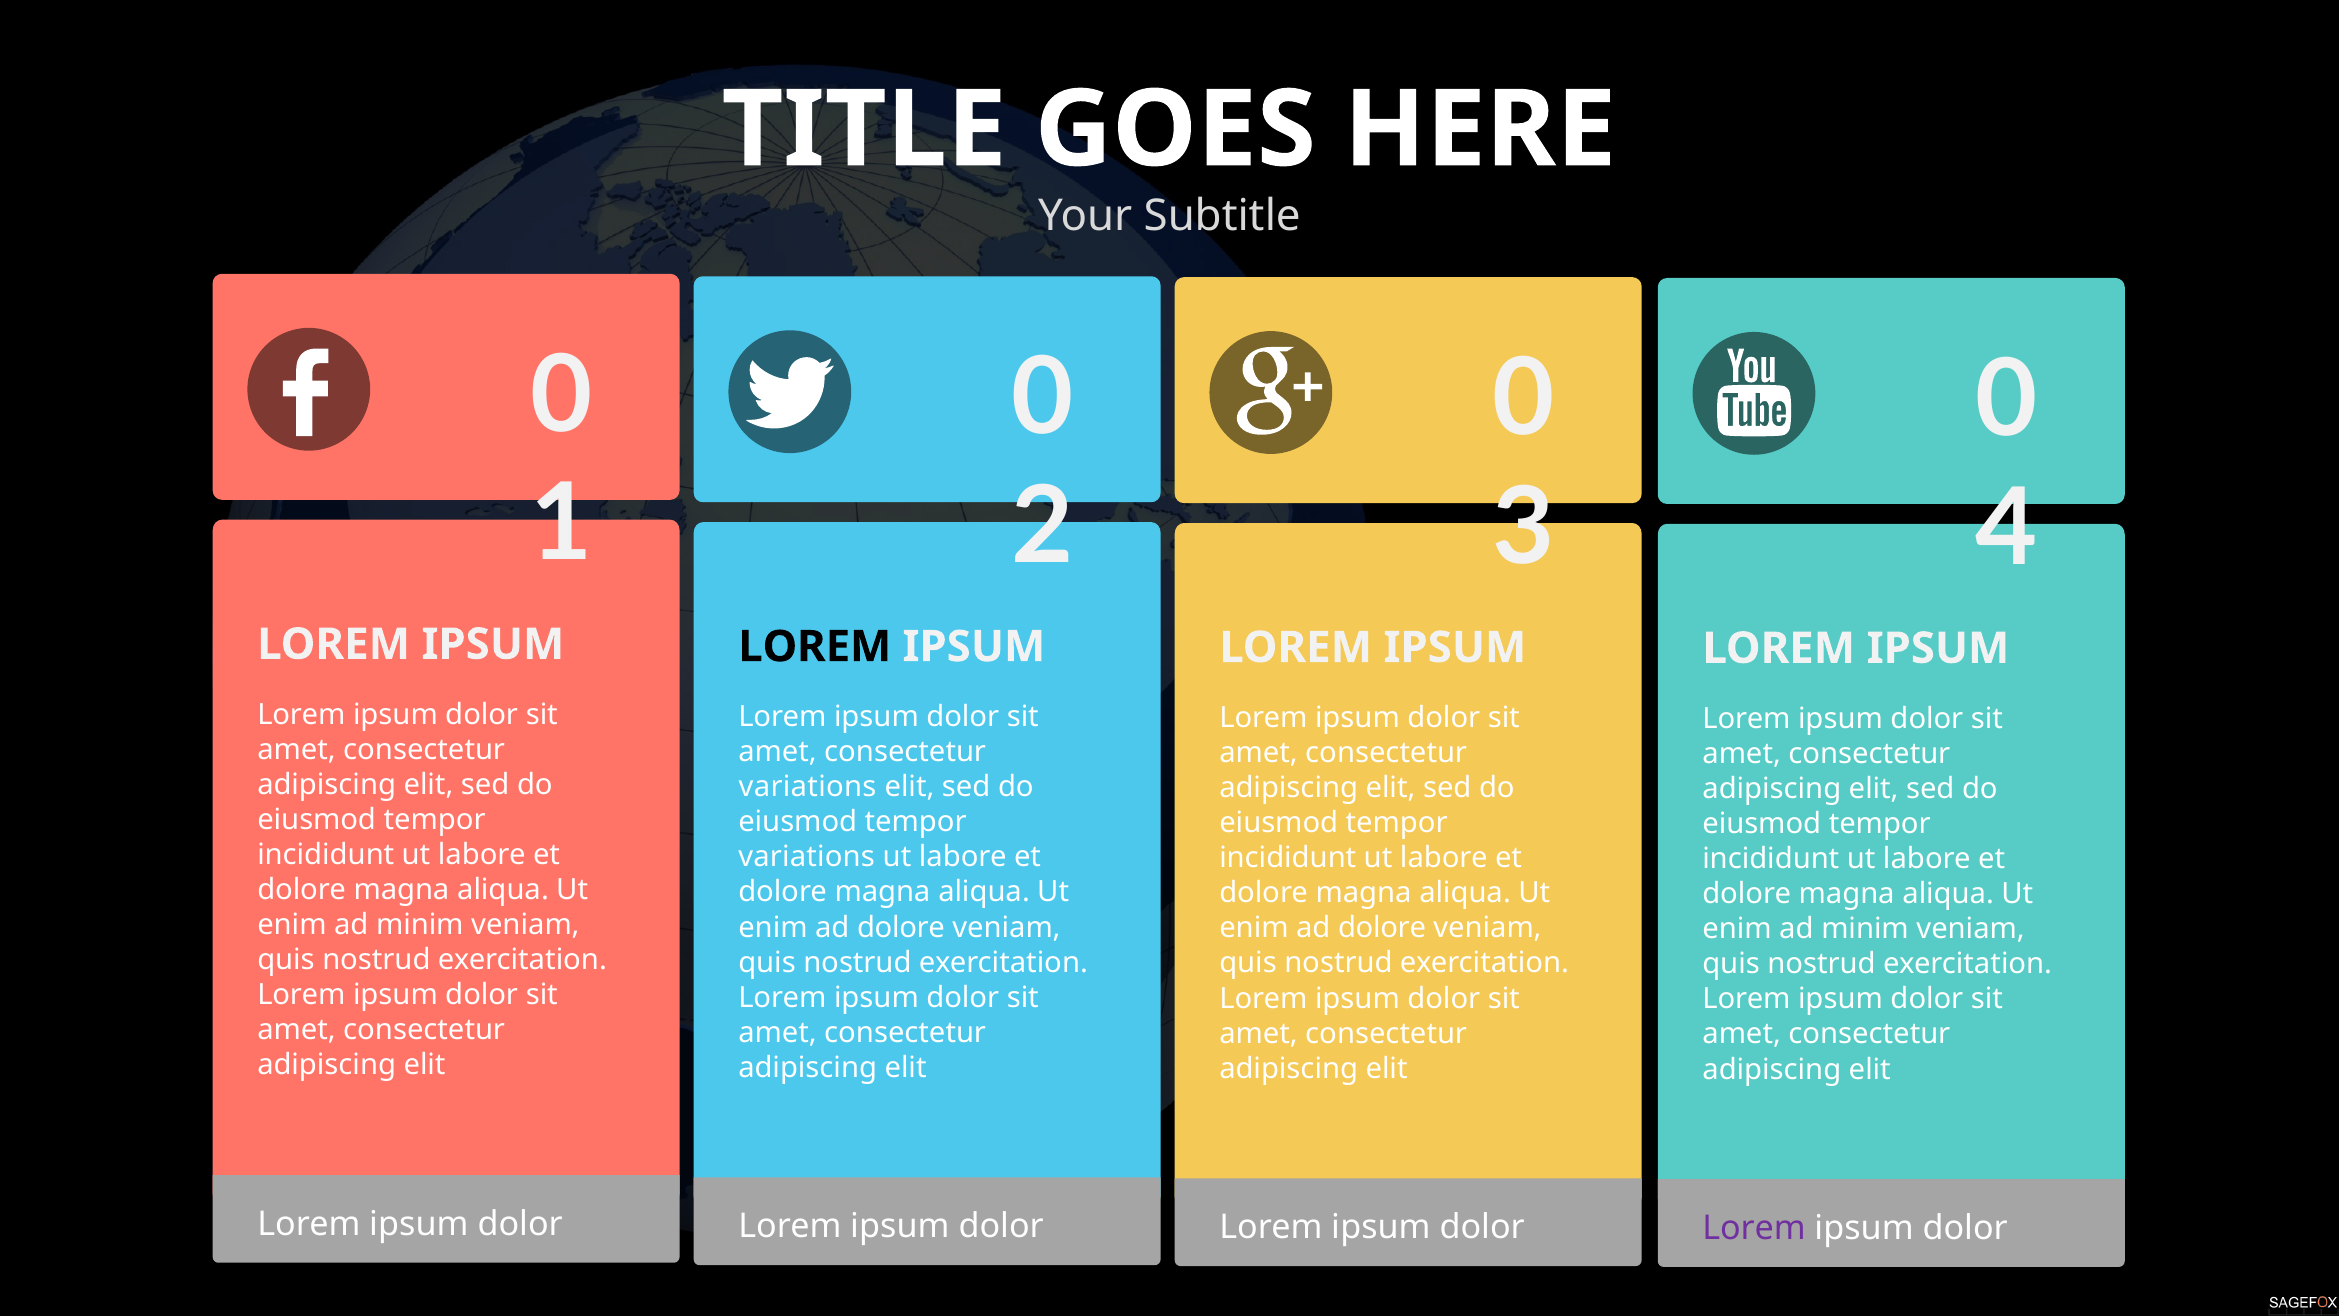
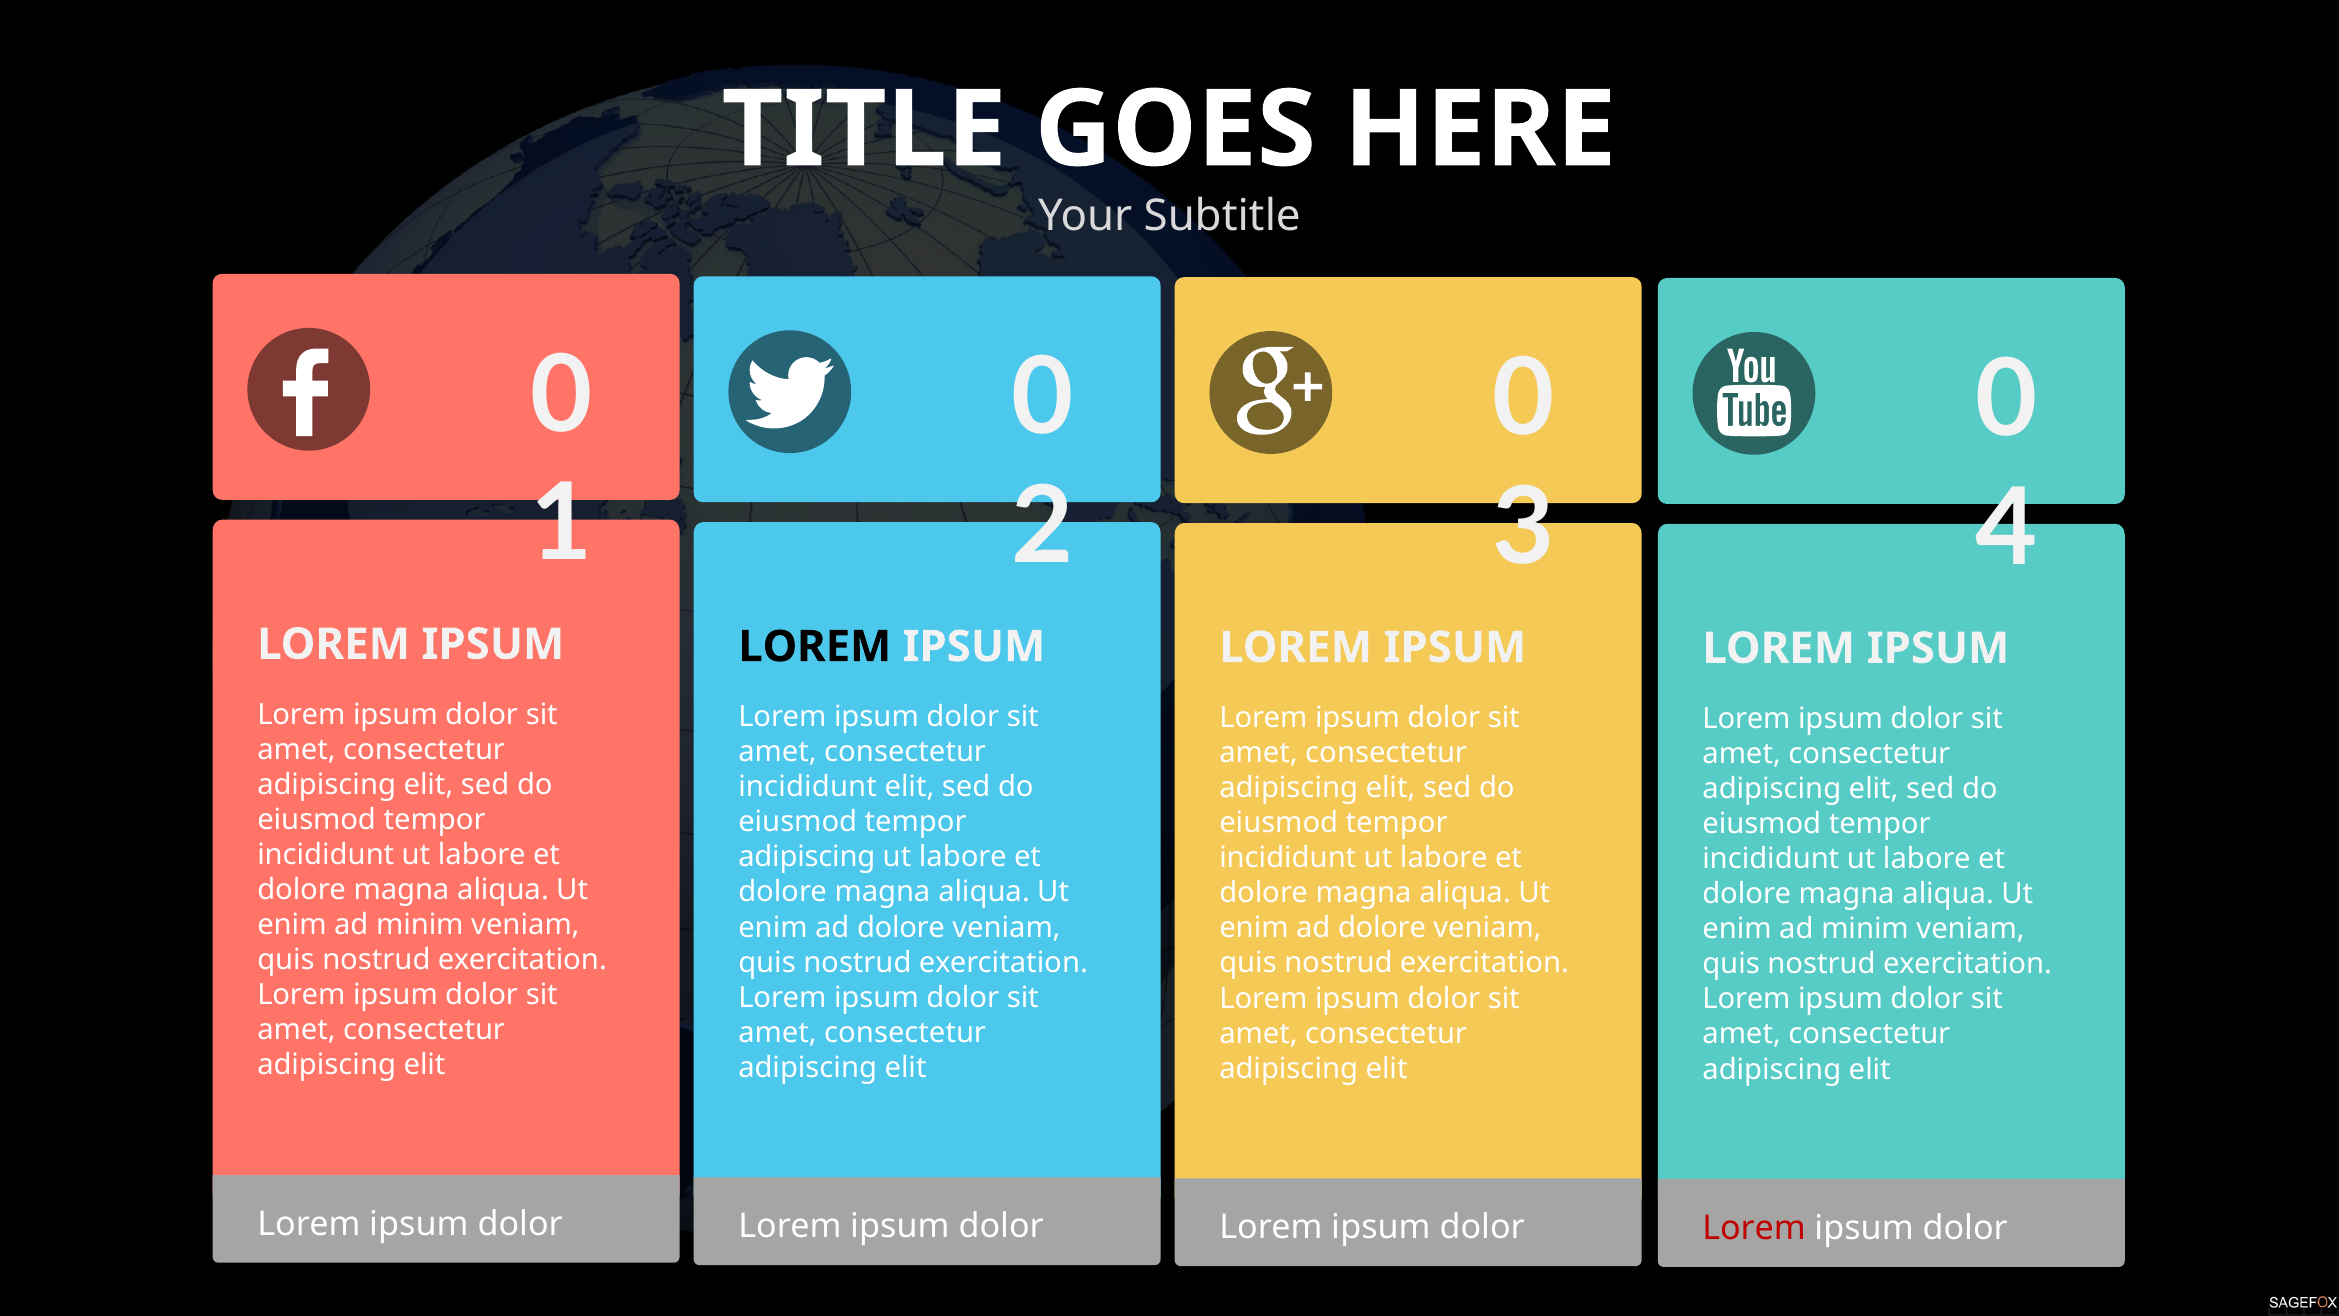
variations: variations -> incididunt (808, 787)
variations: variations -> adipiscing (807, 857)
Lorem colour: purple -> red (1754, 1228)
